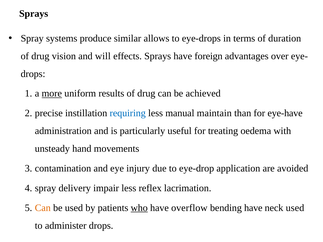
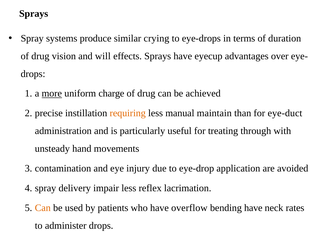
allows: allows -> crying (156, 38)
foreign: foreign -> eyecup (208, 56)
results: results -> charge (111, 94)
requiring colour: blue -> orange (128, 113)
eye-have: eye-have -> eye-duct (285, 113)
oedema: oedema -> through (256, 131)
who underline: present -> none (139, 208)
neck used: used -> rates (295, 208)
